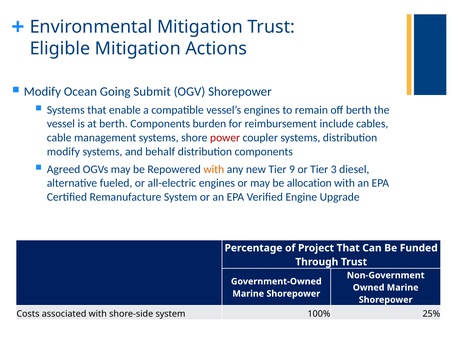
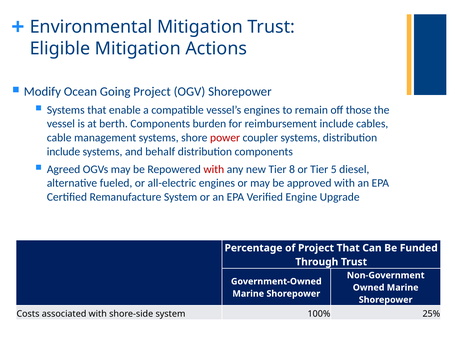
Going Submit: Submit -> Project (152, 92)
off berth: berth -> those (359, 110)
modify: modify -> include (63, 151)
with colour: orange -> red (214, 169)
9: 9 -> 8 (292, 169)
3: 3 -> 5 (334, 169)
allocation: allocation -> approved (309, 183)
